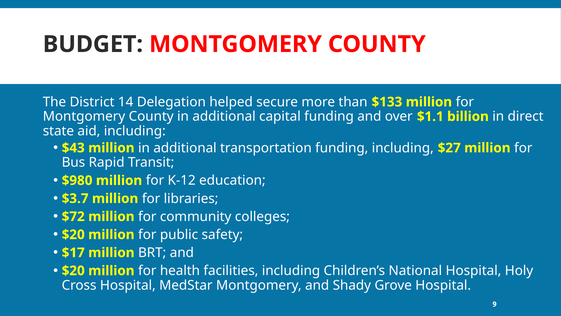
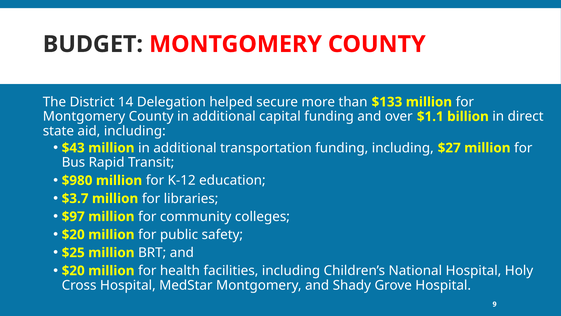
$72: $72 -> $97 (73, 216)
$17: $17 -> $25 (73, 252)
